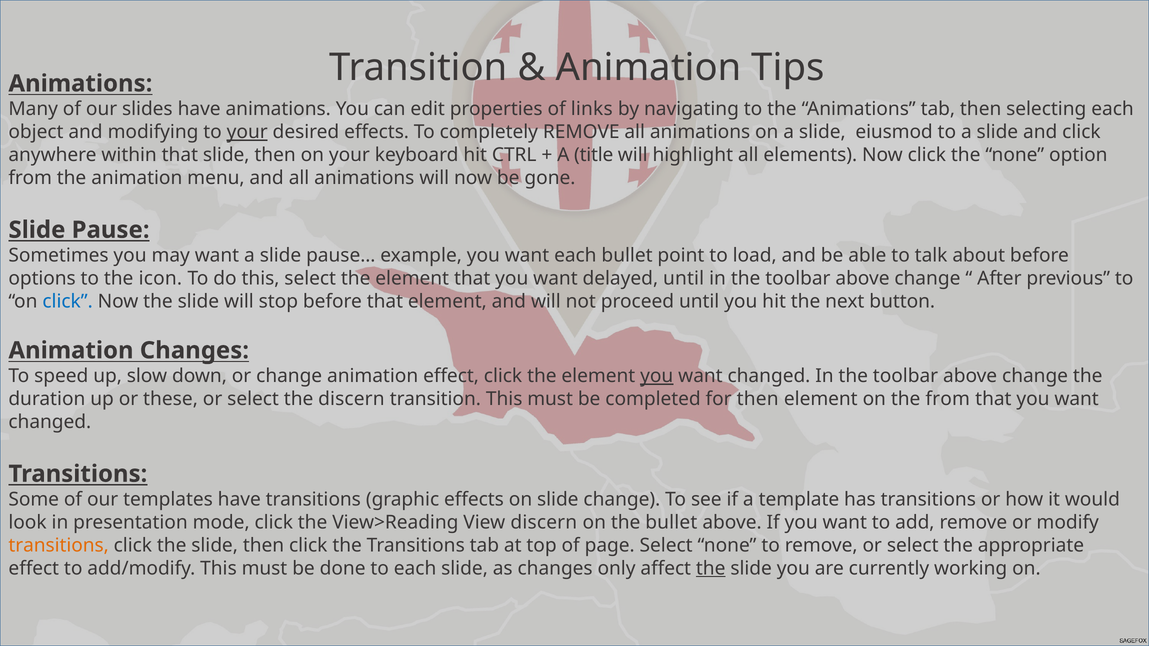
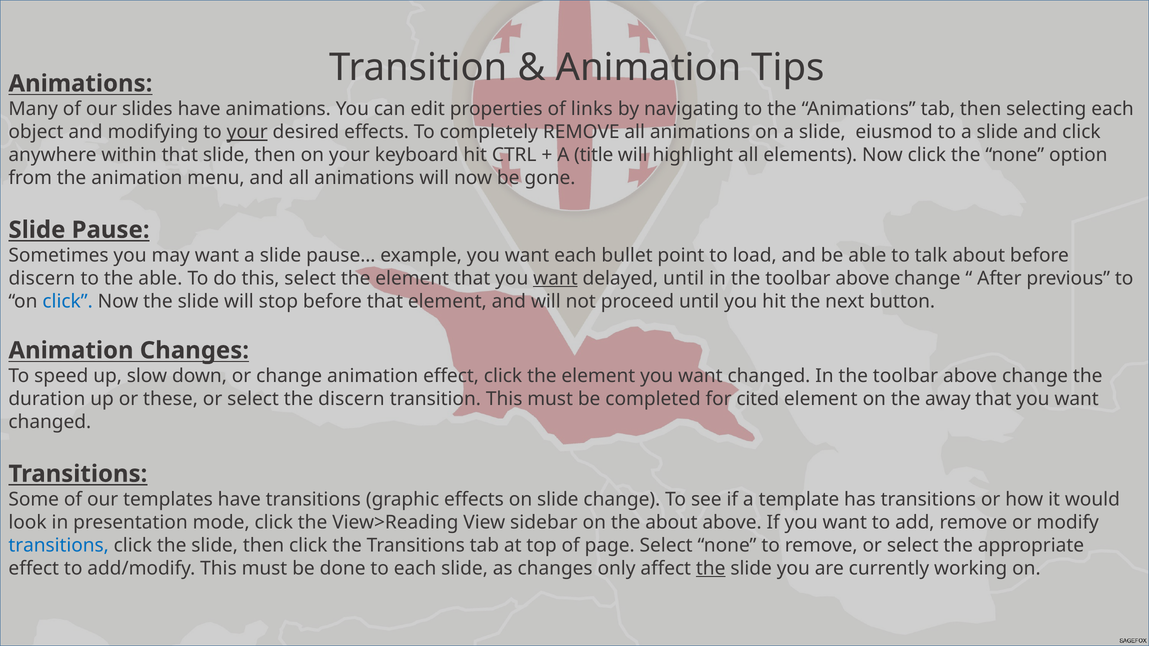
options: options -> discern (42, 279)
the icon: icon -> able (160, 279)
want underline: none -> present (555, 279)
you underline: present -> none (657, 376)
for then: then -> cited (758, 399)
the from: from -> away (948, 399)
View discern: discern -> sidebar (544, 523)
the bullet: bullet -> about (671, 523)
transitions colour: orange -> blue (59, 546)
